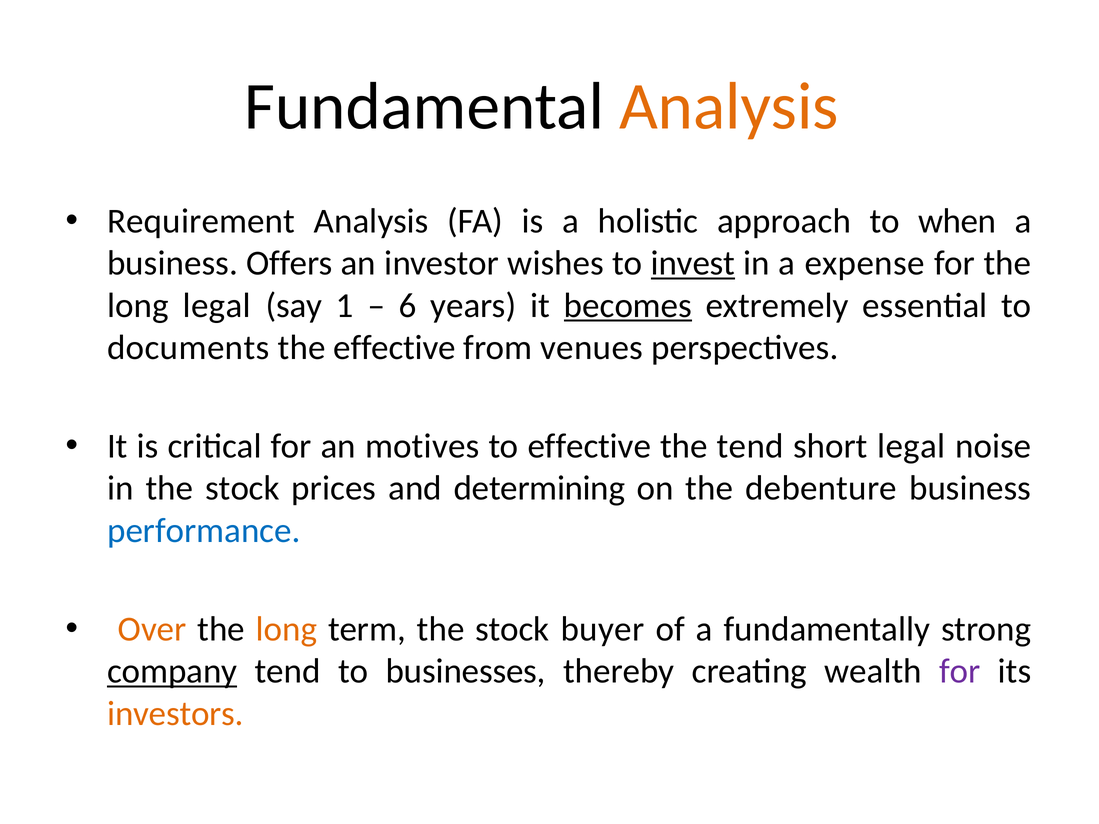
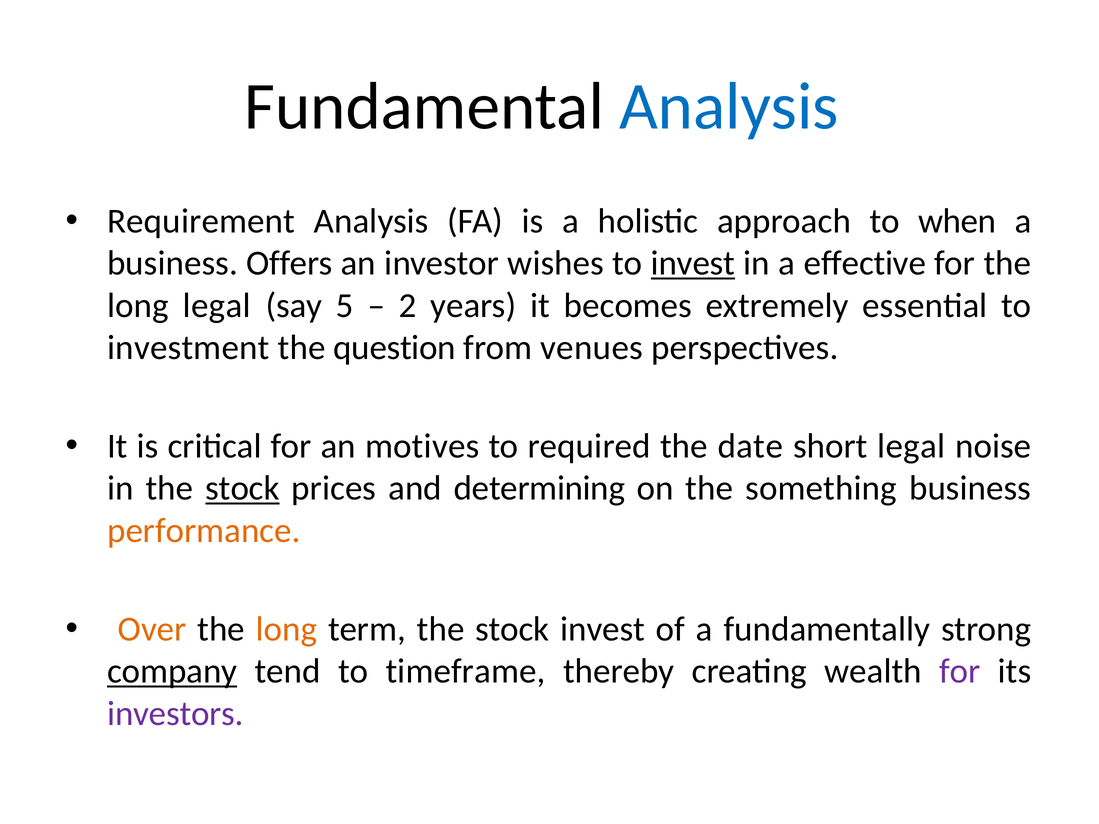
Analysis colour: orange -> blue (729, 106)
expense: expense -> effective (865, 263)
1: 1 -> 5 (345, 306)
6: 6 -> 2 (408, 306)
becomes underline: present -> none (628, 306)
documents: documents -> investment (188, 348)
the effective: effective -> question (395, 348)
to effective: effective -> required (589, 446)
the tend: tend -> date (750, 446)
stock underline: none -> present (242, 489)
debenture: debenture -> something (821, 489)
performance colour: blue -> orange (204, 531)
stock buyer: buyer -> invest (603, 629)
businesses: businesses -> timeframe (466, 672)
investors colour: orange -> purple (175, 714)
